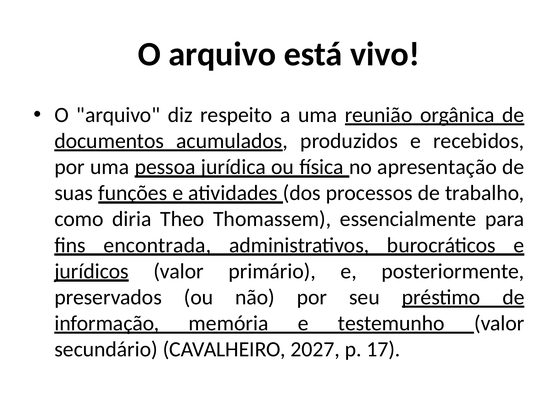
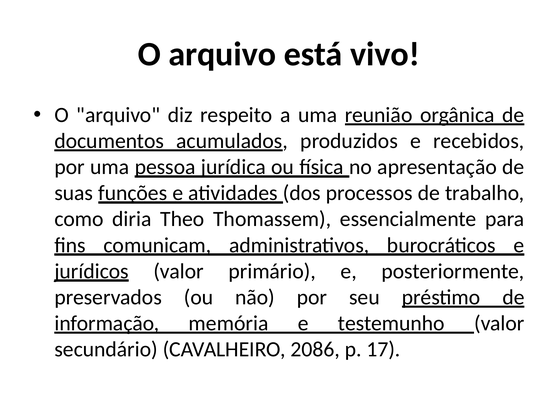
encontrada: encontrada -> comunicam (157, 245)
2027: 2027 -> 2086 (315, 349)
